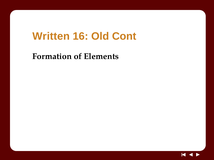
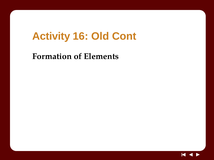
Written: Written -> Activity (51, 36)
